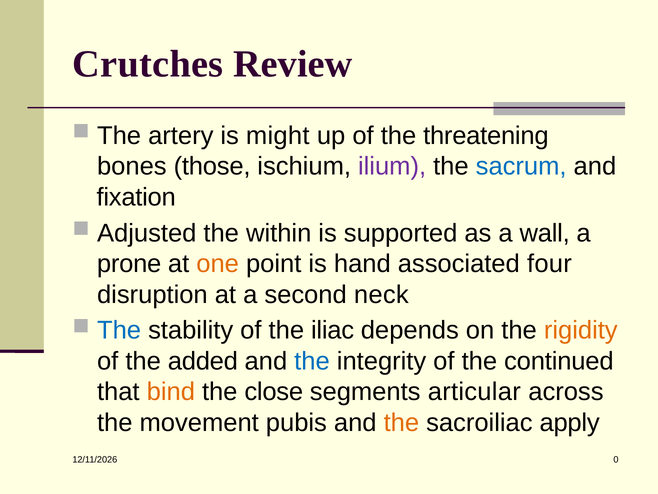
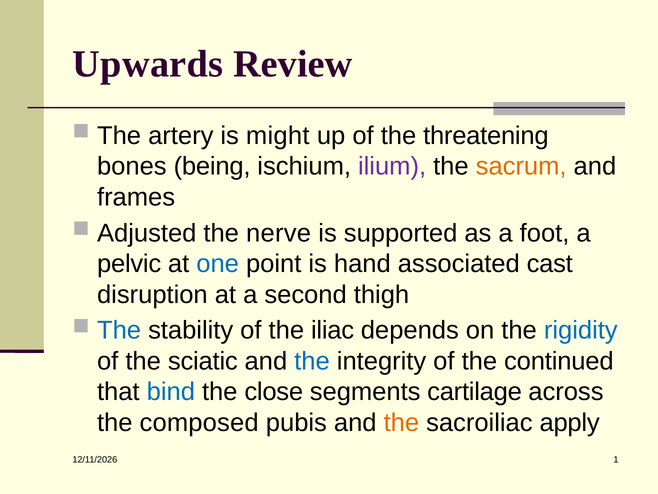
Crutches: Crutches -> Upwards (148, 64)
those: those -> being (212, 166)
sacrum colour: blue -> orange (521, 166)
fixation: fixation -> frames (136, 197)
within: within -> nerve (279, 233)
wall: wall -> foot (545, 233)
prone: prone -> pelvic (129, 264)
one colour: orange -> blue (218, 264)
four: four -> cast (550, 264)
neck: neck -> thigh (382, 294)
rigidity colour: orange -> blue (581, 330)
added: added -> sciatic (203, 361)
bind colour: orange -> blue (171, 392)
articular: articular -> cartilage (475, 392)
movement: movement -> composed (199, 422)
0: 0 -> 1 (616, 459)
